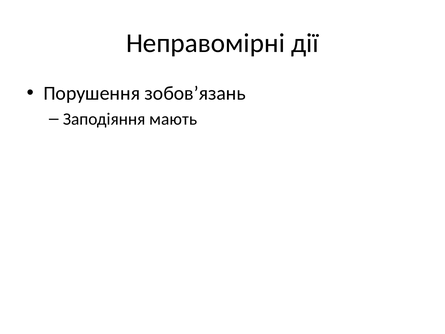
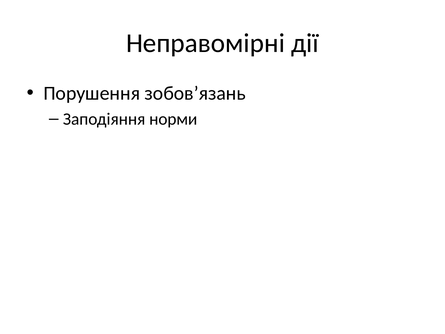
мають: мають -> норми (173, 119)
